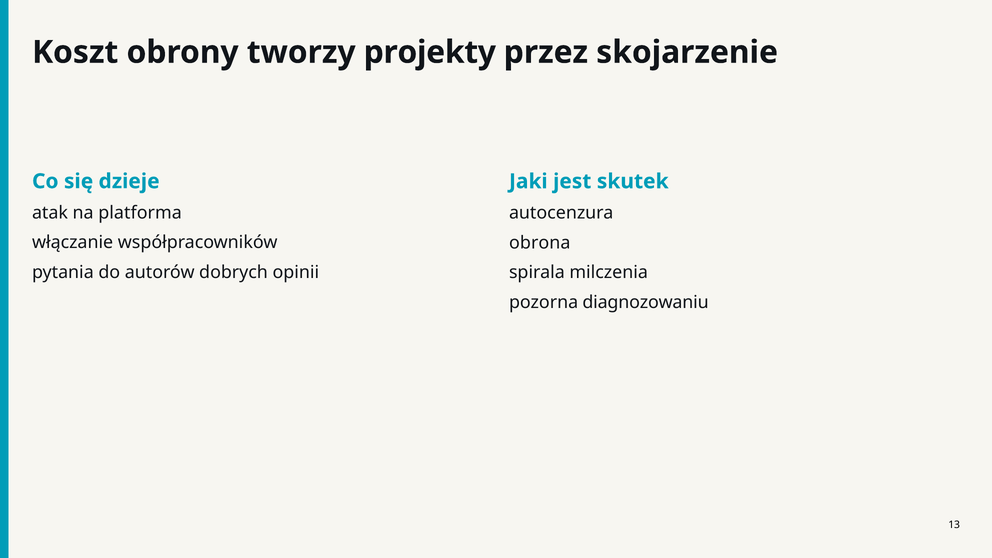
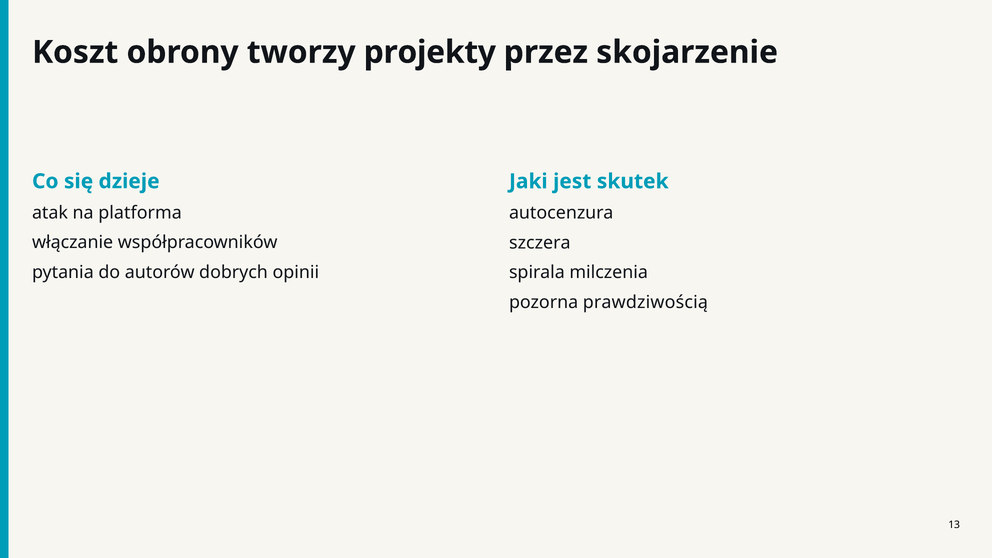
obrona: obrona -> szczera (540, 243)
diagnozowaniu: diagnozowaniu -> prawdziwością (645, 302)
